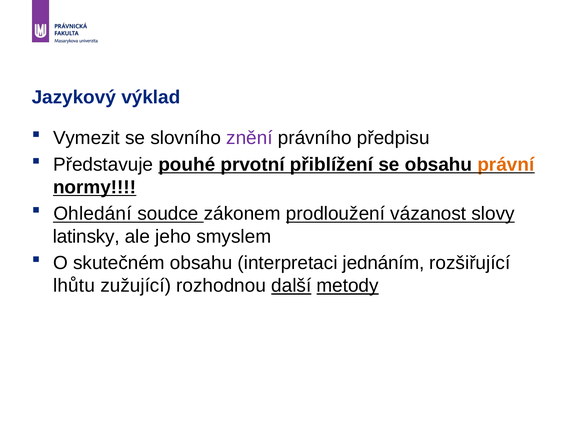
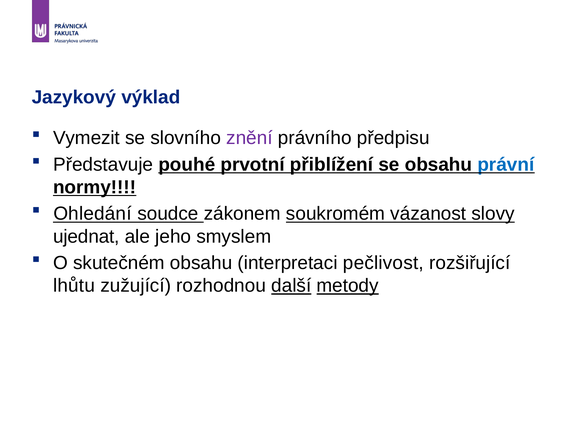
právní colour: orange -> blue (506, 165)
prodloužení: prodloužení -> soukromém (336, 214)
latinsky: latinsky -> ujednat (86, 237)
jednáním: jednáním -> pečlivost (383, 263)
